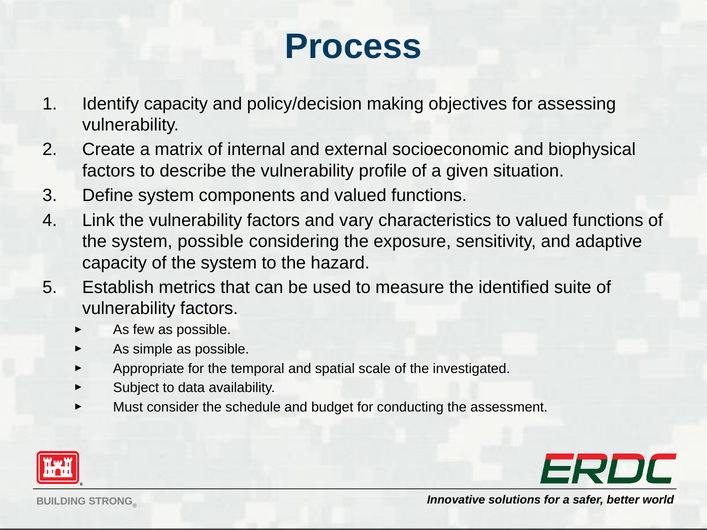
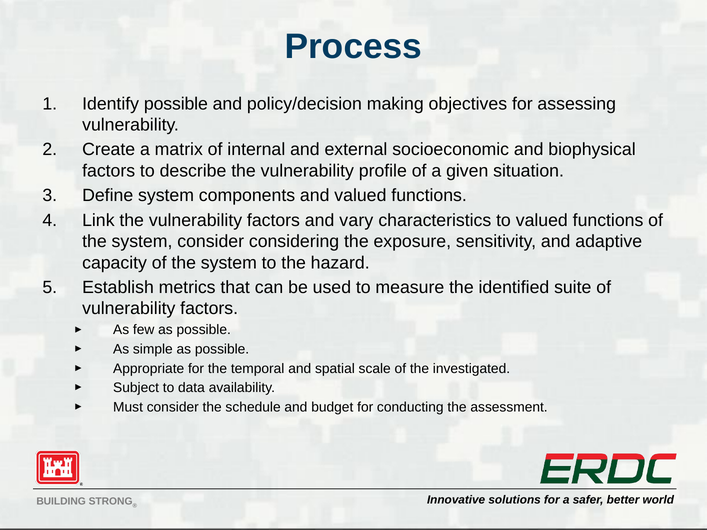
Identify capacity: capacity -> possible (176, 104)
system possible: possible -> consider (211, 242)
